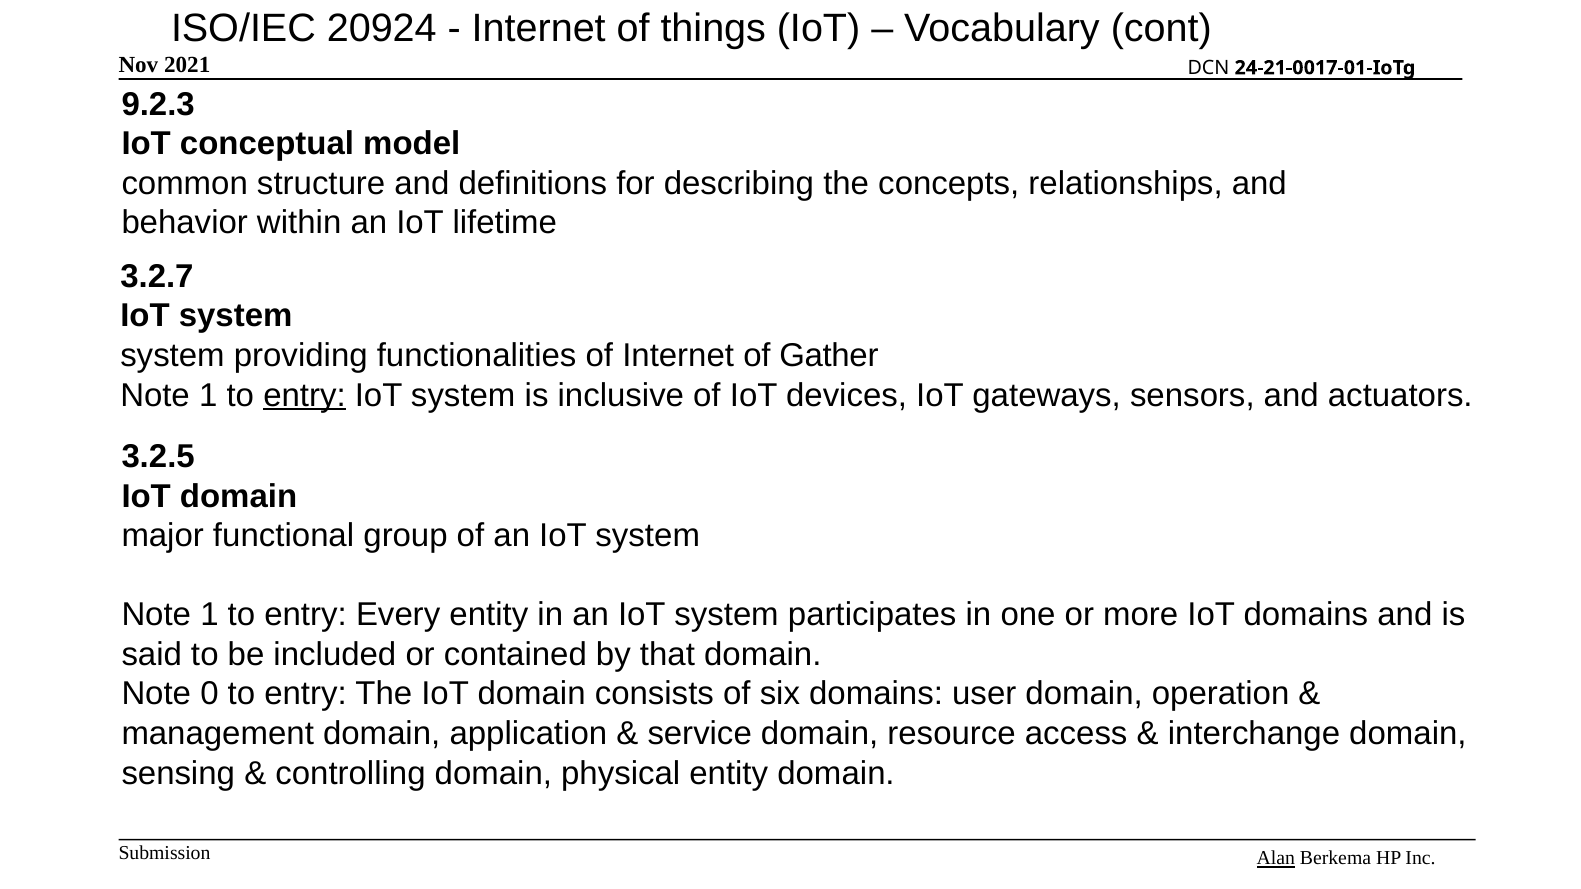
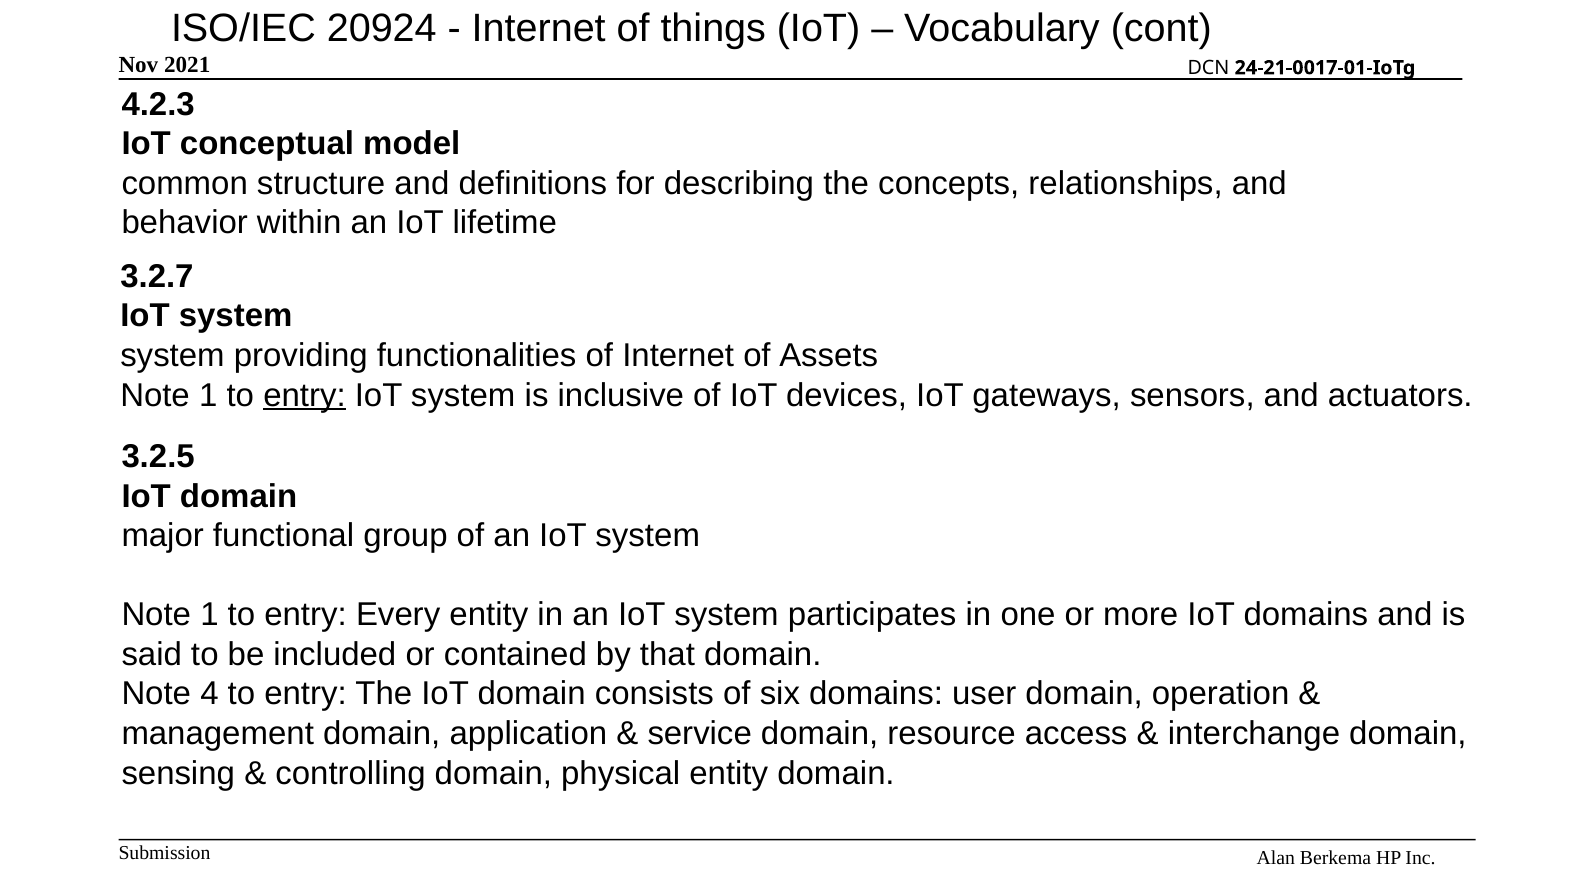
9.2.3: 9.2.3 -> 4.2.3 (158, 104)
Gather: Gather -> Assets (829, 356)
0: 0 -> 4 (209, 694)
Alan underline: present -> none (1276, 859)
